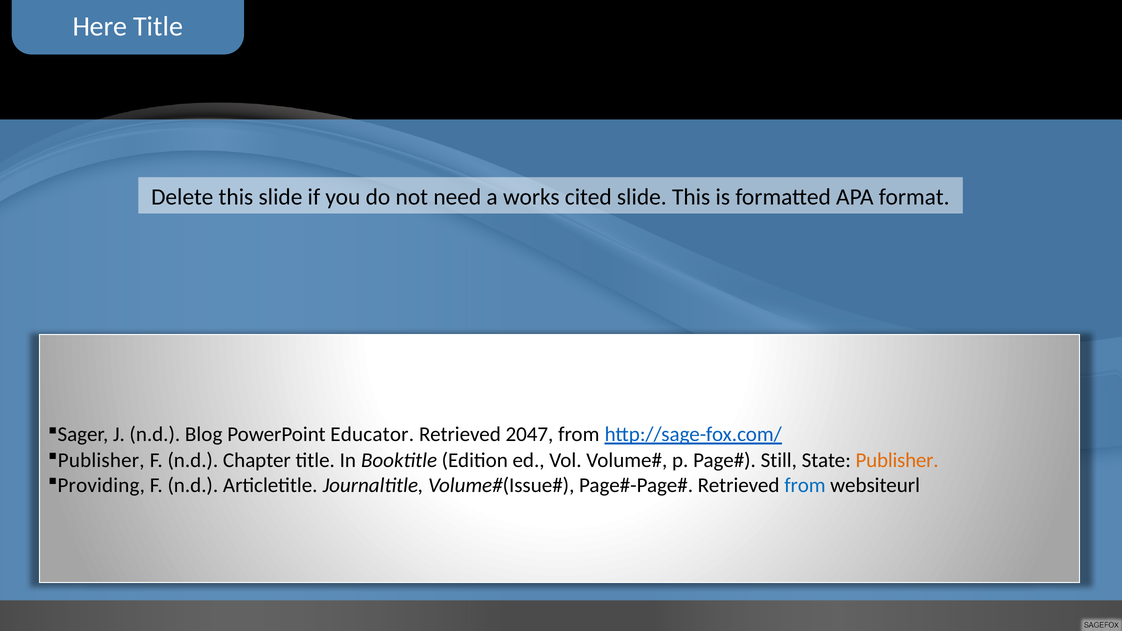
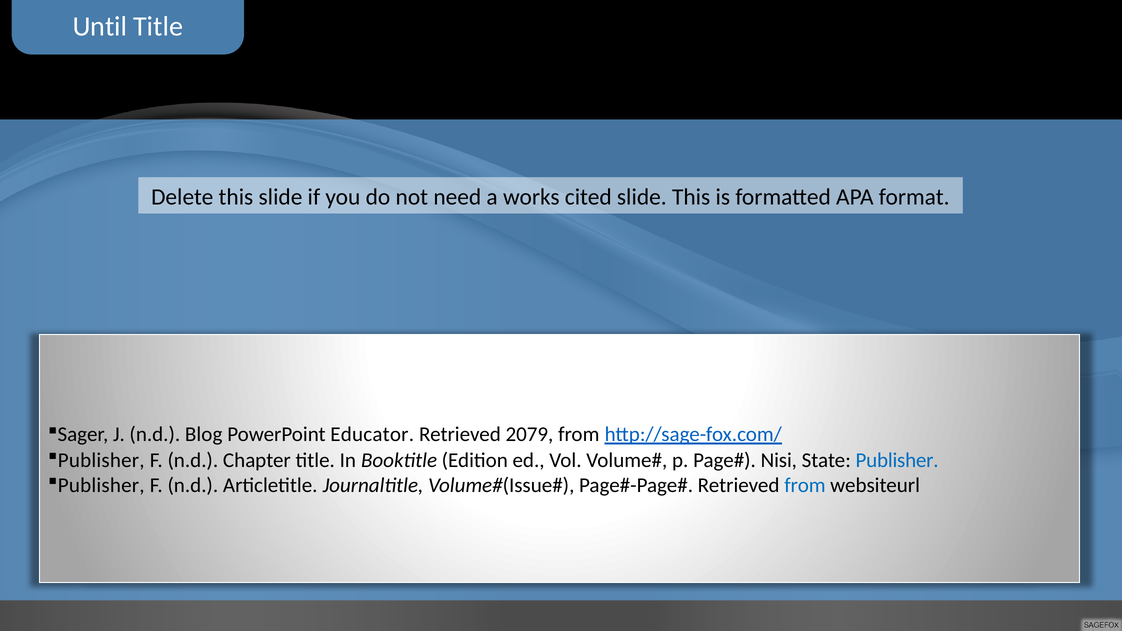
Here: Here -> Until (100, 26)
2047: 2047 -> 2079 (529, 435)
Still: Still -> Nisi (779, 460)
Publisher colour: orange -> blue (897, 460)
Providing: Providing -> Publisher (101, 486)
